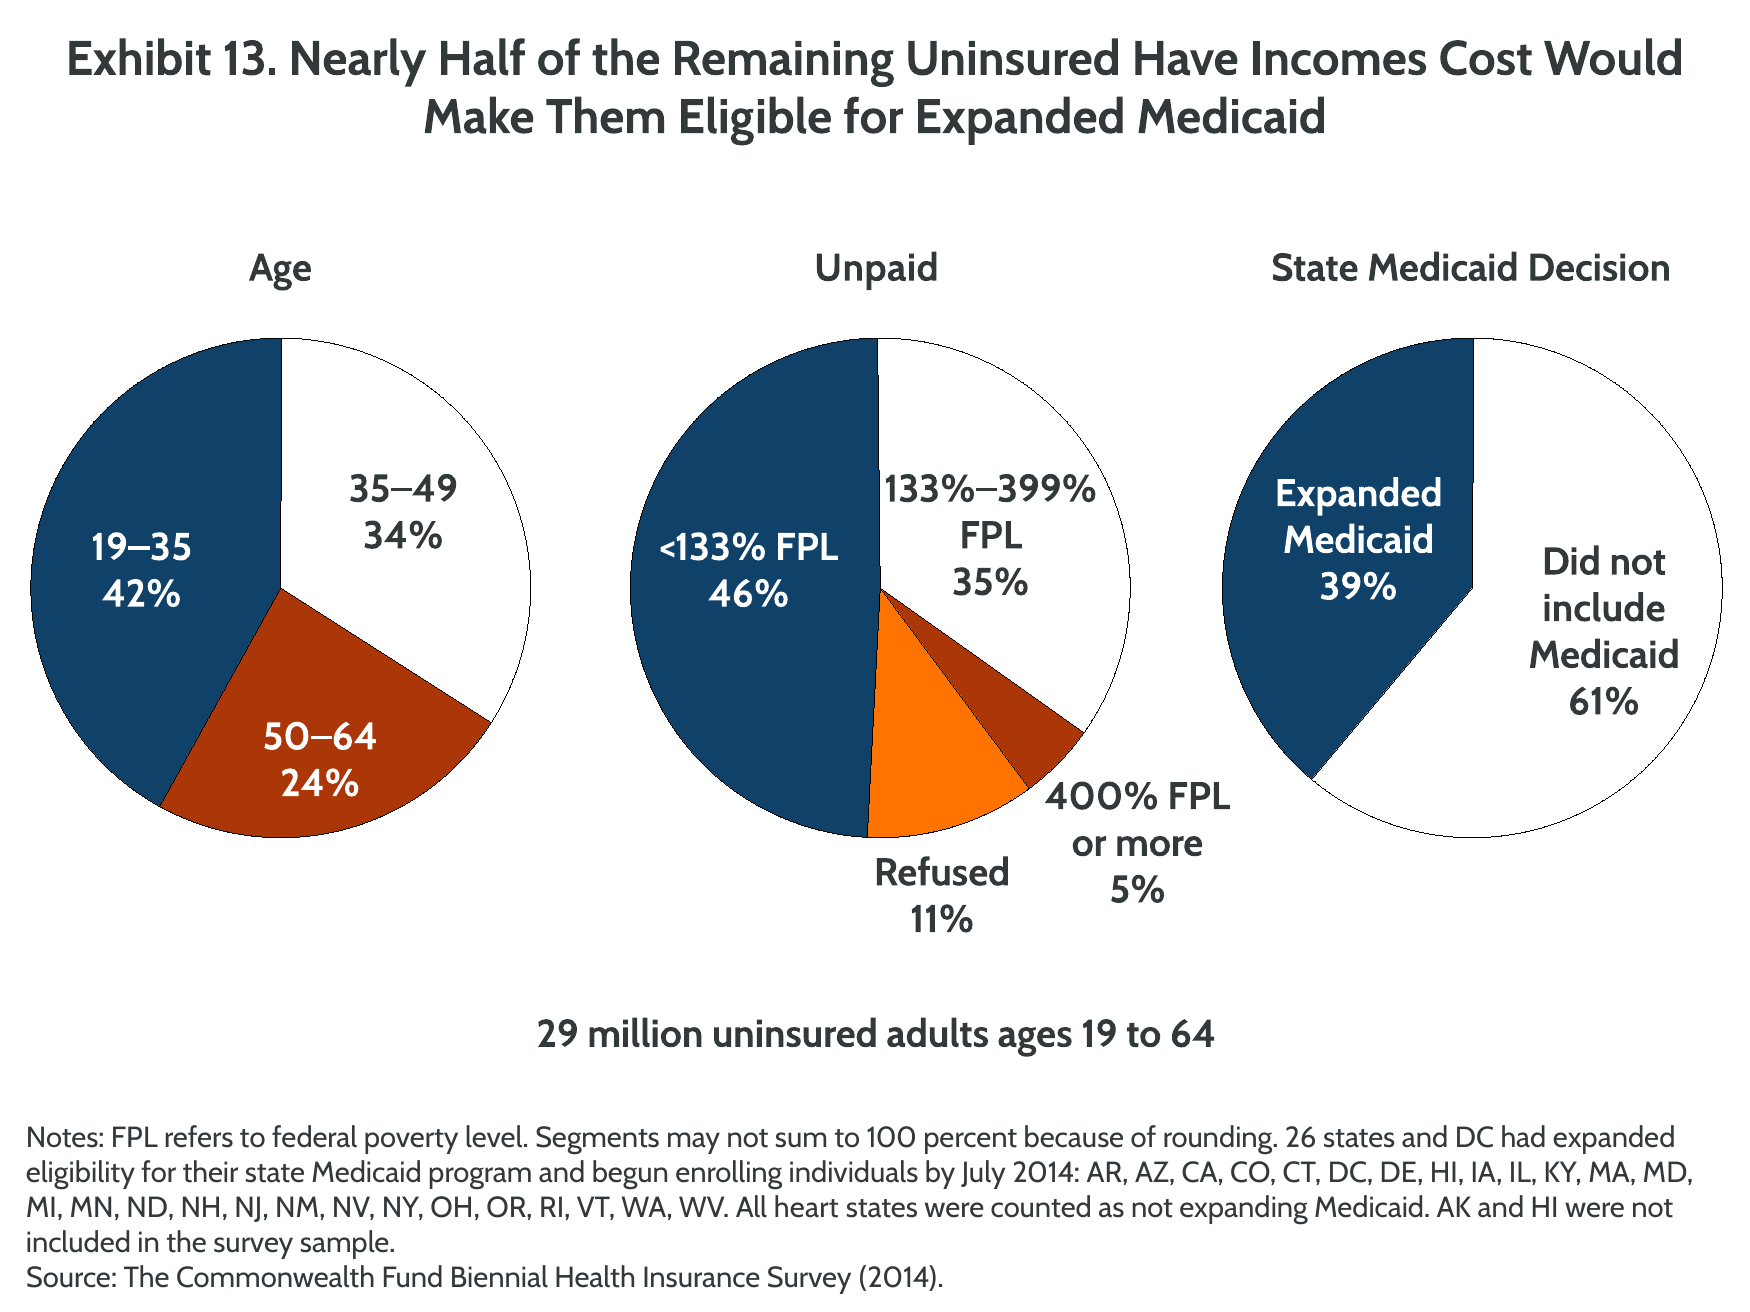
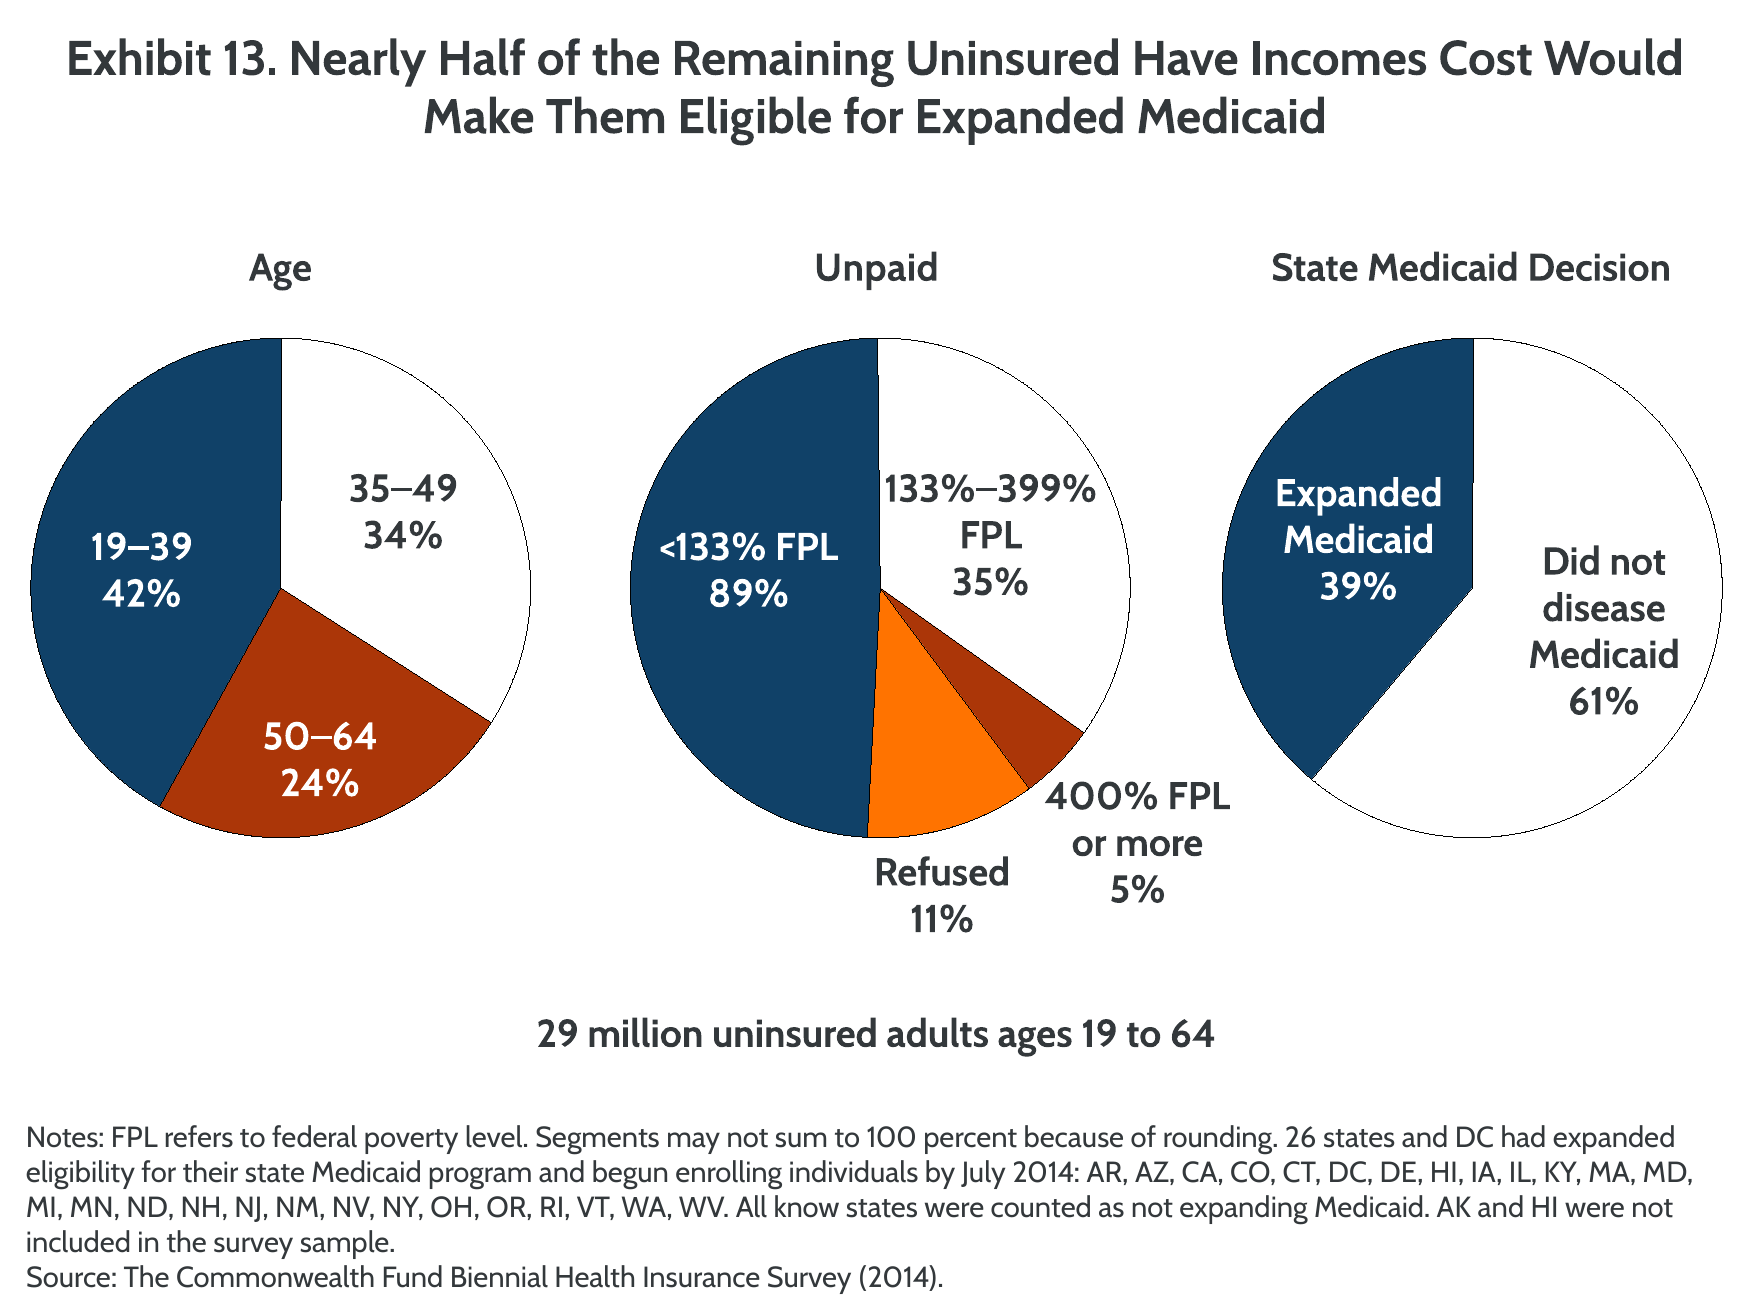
19–35: 19–35 -> 19–39 (142, 547)
46%: 46% -> 89% (749, 594)
include: include -> disease (1604, 609)
heart: heart -> know (807, 1208)
